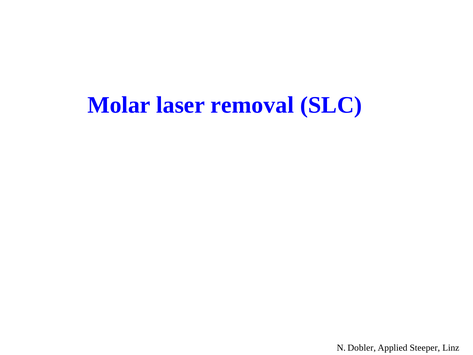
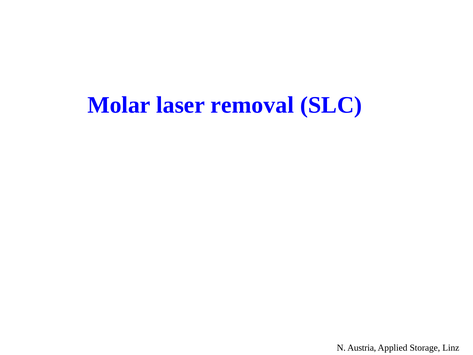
Dobler: Dobler -> Austria (362, 348)
Steeper: Steeper -> Storage (425, 348)
